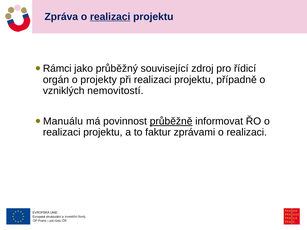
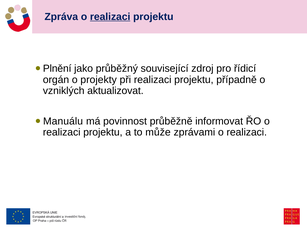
Rámci: Rámci -> Plnění (57, 69)
nemovitostí: nemovitostí -> aktualizovat (115, 91)
průběžně underline: present -> none (171, 121)
faktur: faktur -> může (158, 132)
